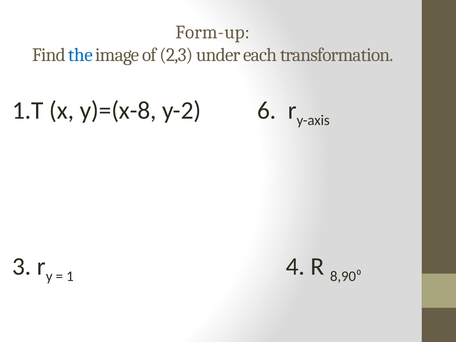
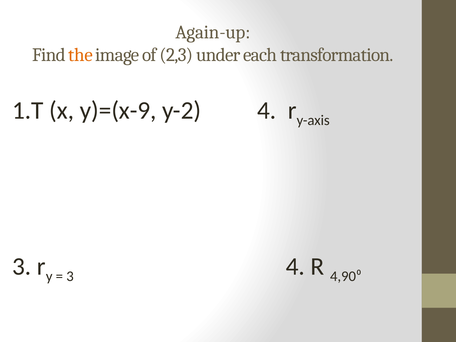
Form-up: Form-up -> Again-up (213, 32)
the colour: blue -> orange (81, 55)
y)=(x-8: y)=(x-8 -> y)=(x-9 (118, 110)
y-2 6: 6 -> 4 (267, 110)
1: 1 -> 3 (70, 276)
8,90⁰: 8,90⁰ -> 4,90⁰ (346, 276)
